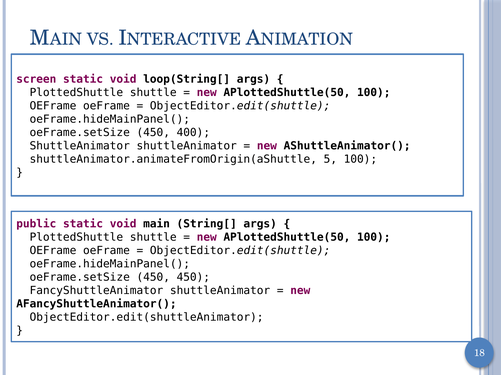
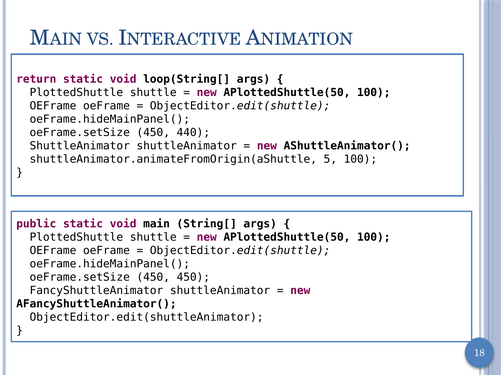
screen: screen -> return (36, 79)
400: 400 -> 440 (193, 133)
